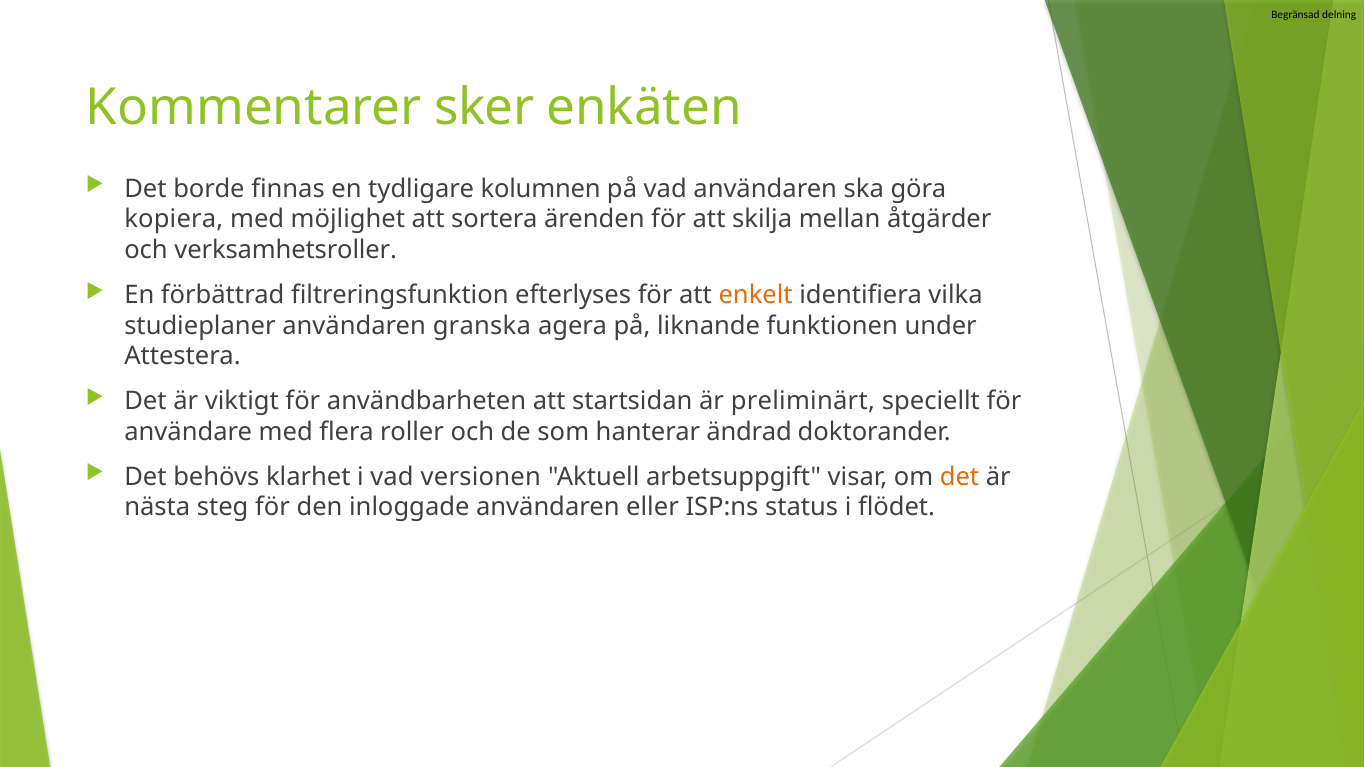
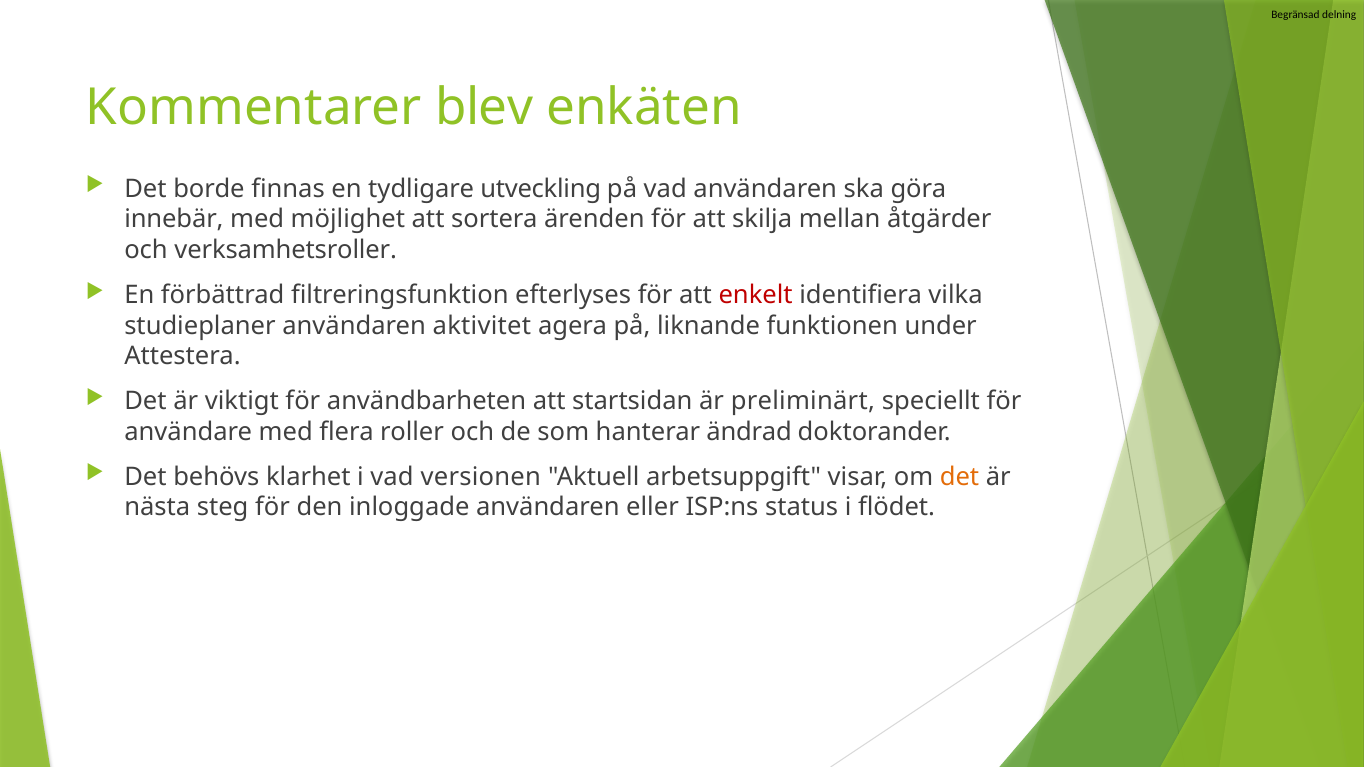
sker: sker -> blev (484, 108)
kolumnen: kolumnen -> utveckling (541, 189)
kopiera: kopiera -> innebär (174, 219)
enkelt colour: orange -> red (756, 295)
granska: granska -> aktivitet (482, 326)
